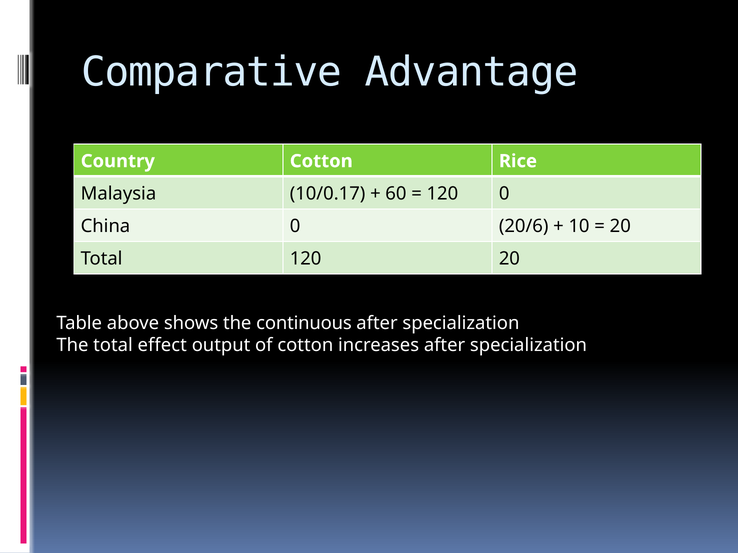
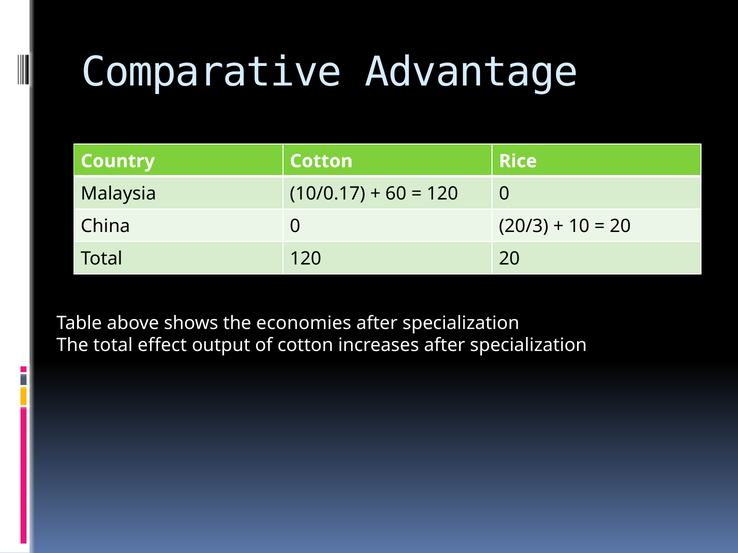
20/6: 20/6 -> 20/3 (524, 226)
continuous: continuous -> economies (304, 323)
